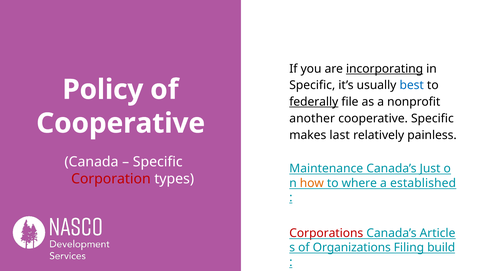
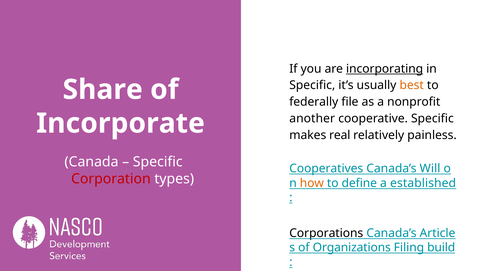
best colour: blue -> orange (412, 85)
Policy: Policy -> Share (103, 90)
federally underline: present -> none (314, 102)
Cooperative: Cooperative -> Incorporate (121, 123)
last: last -> real (340, 135)
Maintenance: Maintenance -> Cooperatives (326, 169)
Just: Just -> Will (430, 169)
where: where -> define (359, 183)
Corporations colour: red -> black (326, 233)
